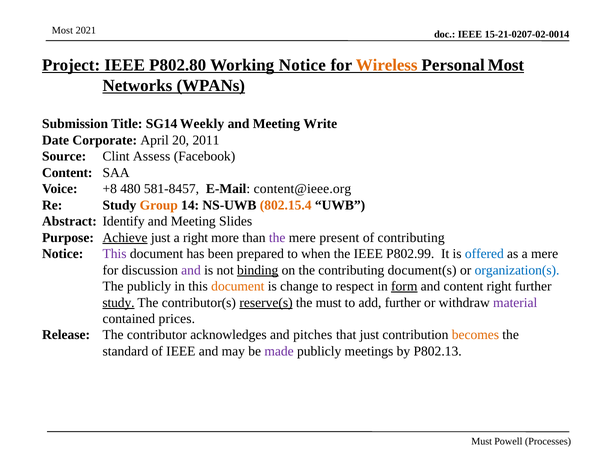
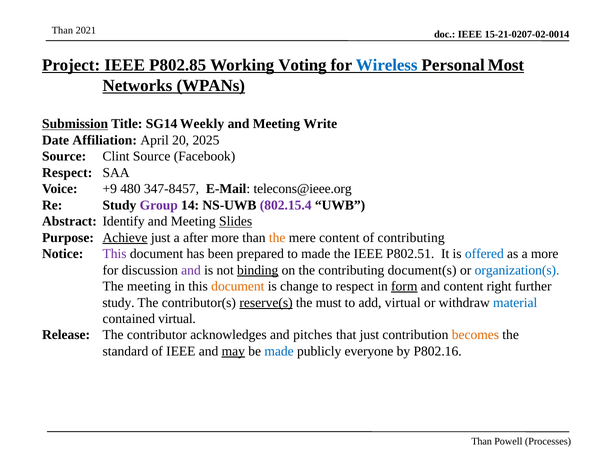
Most: Most -> Than (62, 30)
P802.80: P802.80 -> P802.85 (178, 65)
Working Notice: Notice -> Voting (302, 65)
Wireless colour: orange -> blue (387, 65)
Submission underline: none -> present (75, 124)
Corporate: Corporate -> Affiliation (105, 140)
2011: 2011 -> 2025 (206, 140)
Clint Assess: Assess -> Source (152, 157)
Content: Content -> Respect (67, 173)
+8: +8 -> +9 (110, 189)
581-8457: 581-8457 -> 347-8457 (171, 189)
content@ieee.org: content@ieee.org -> telecons@ieee.org (303, 189)
Group colour: orange -> purple (159, 205)
802.15.4 colour: orange -> purple (286, 205)
Slides underline: none -> present (236, 222)
a right: right -> after (195, 238)
the colour: purple -> orange (277, 238)
mere present: present -> content (339, 238)
to when: when -> made (316, 254)
P802.99: P802.99 -> P802.51 (410, 254)
a mere: mere -> more (545, 254)
The publicly: publicly -> meeting (149, 287)
study underline: present -> none (119, 303)
add further: further -> virtual (403, 303)
material colour: purple -> blue (515, 303)
contained prices: prices -> virtual (177, 319)
may underline: none -> present (233, 352)
made colour: purple -> blue (279, 352)
meetings: meetings -> everyone (369, 352)
P802.13: P802.13 -> P802.16 (438, 352)
Must: Must -> Than (482, 442)
